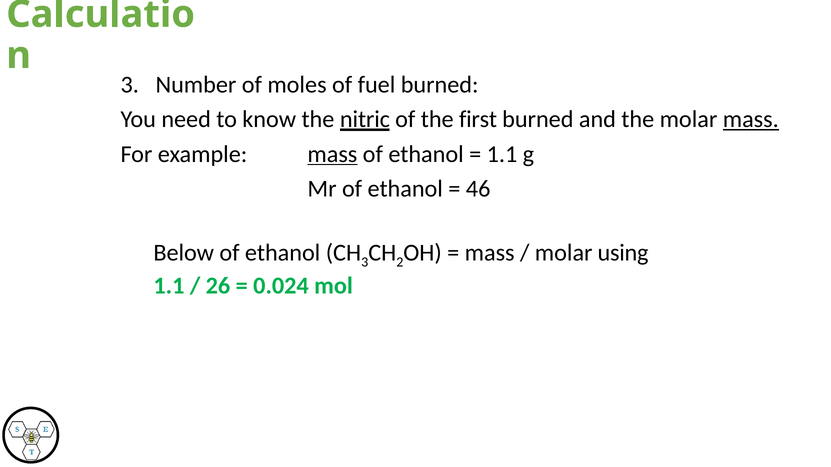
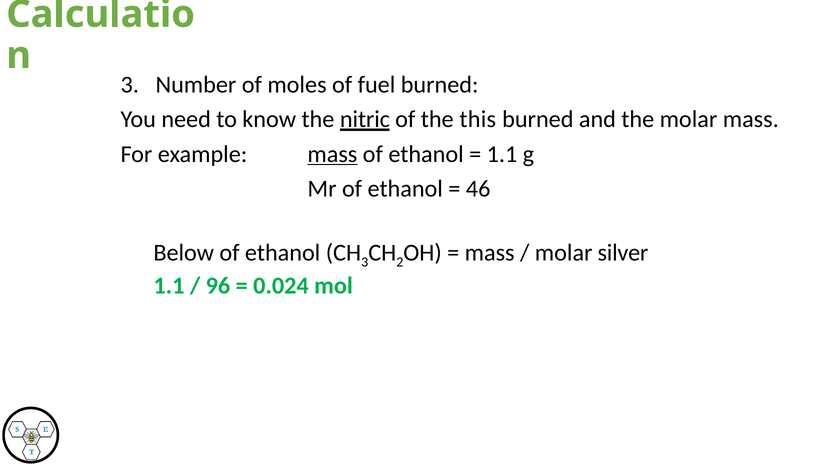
first: first -> this (478, 119)
mass underline: present -> none (751, 119)
using: using -> silver (623, 253)
26: 26 -> 96 (218, 286)
